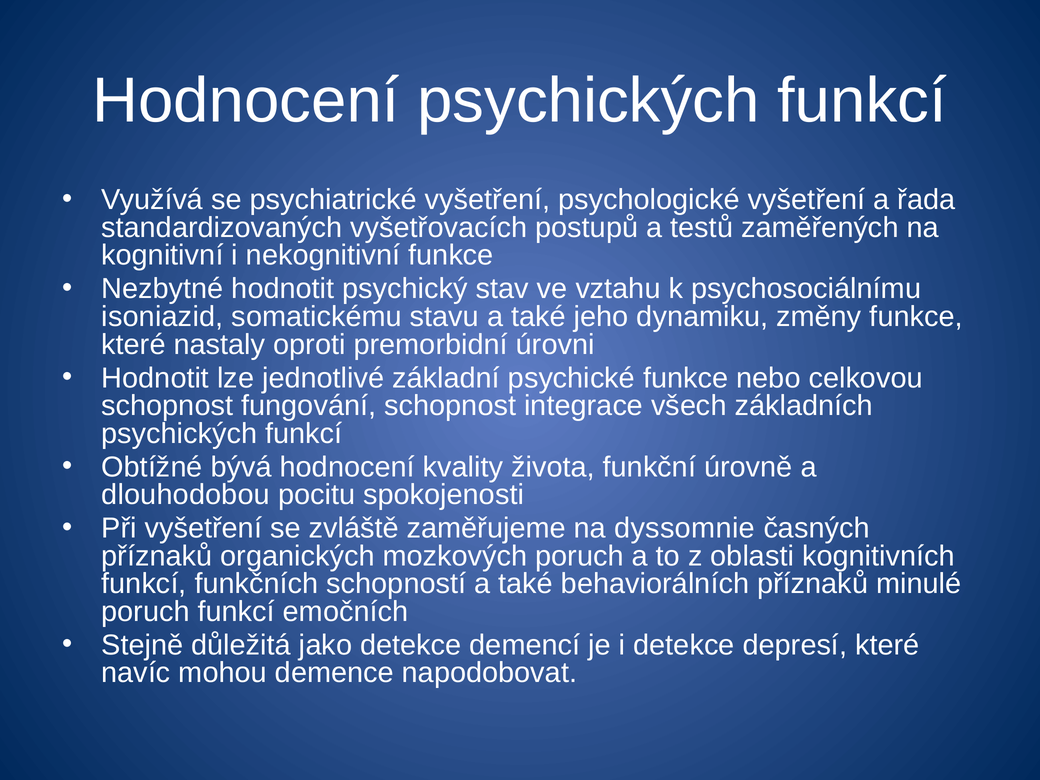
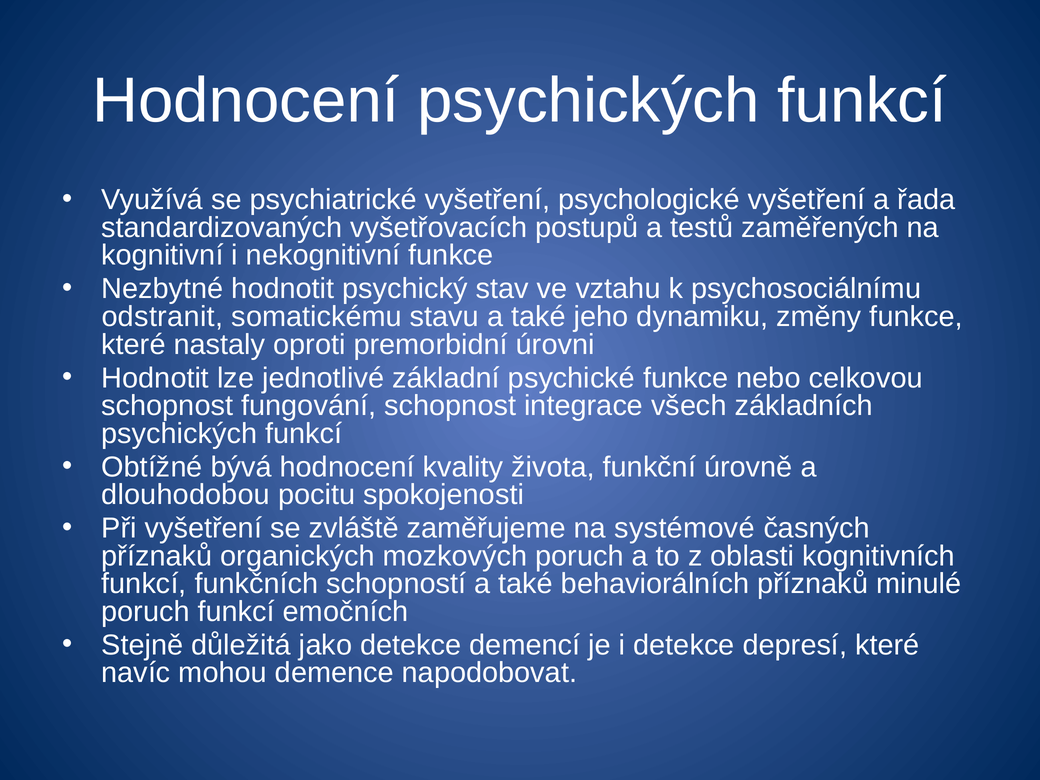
isoniazid: isoniazid -> odstranit (162, 317)
dyssomnie: dyssomnie -> systémové (685, 528)
